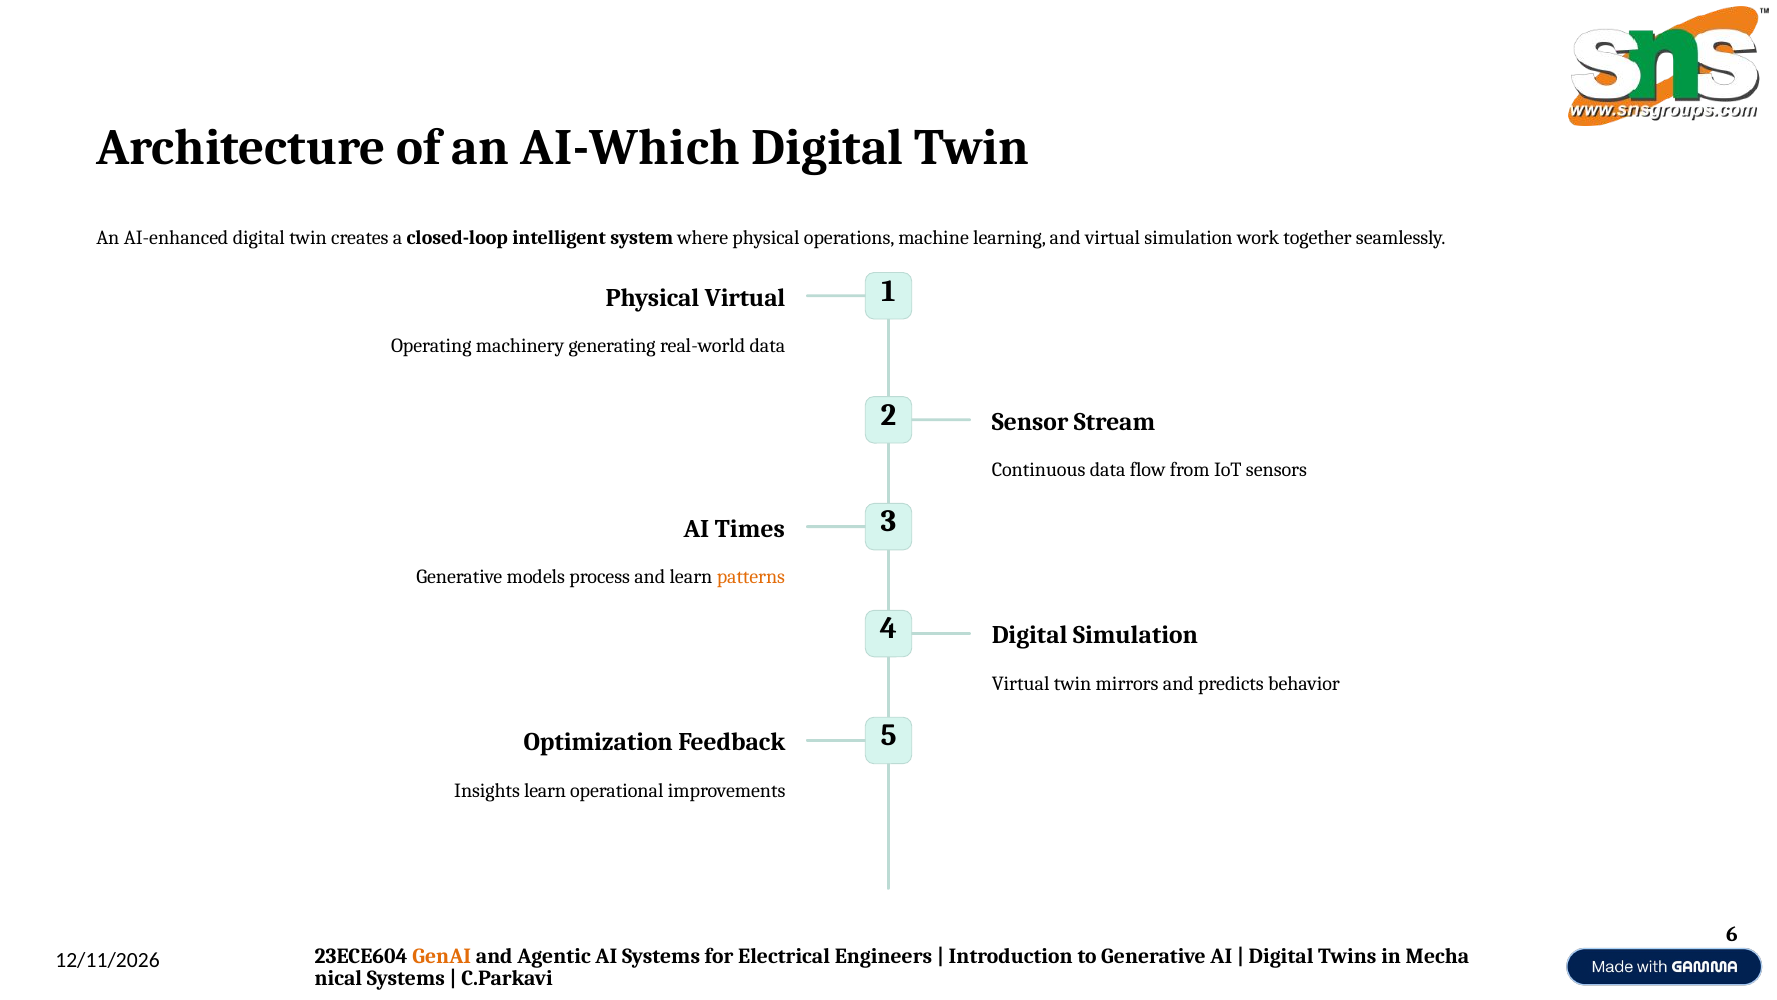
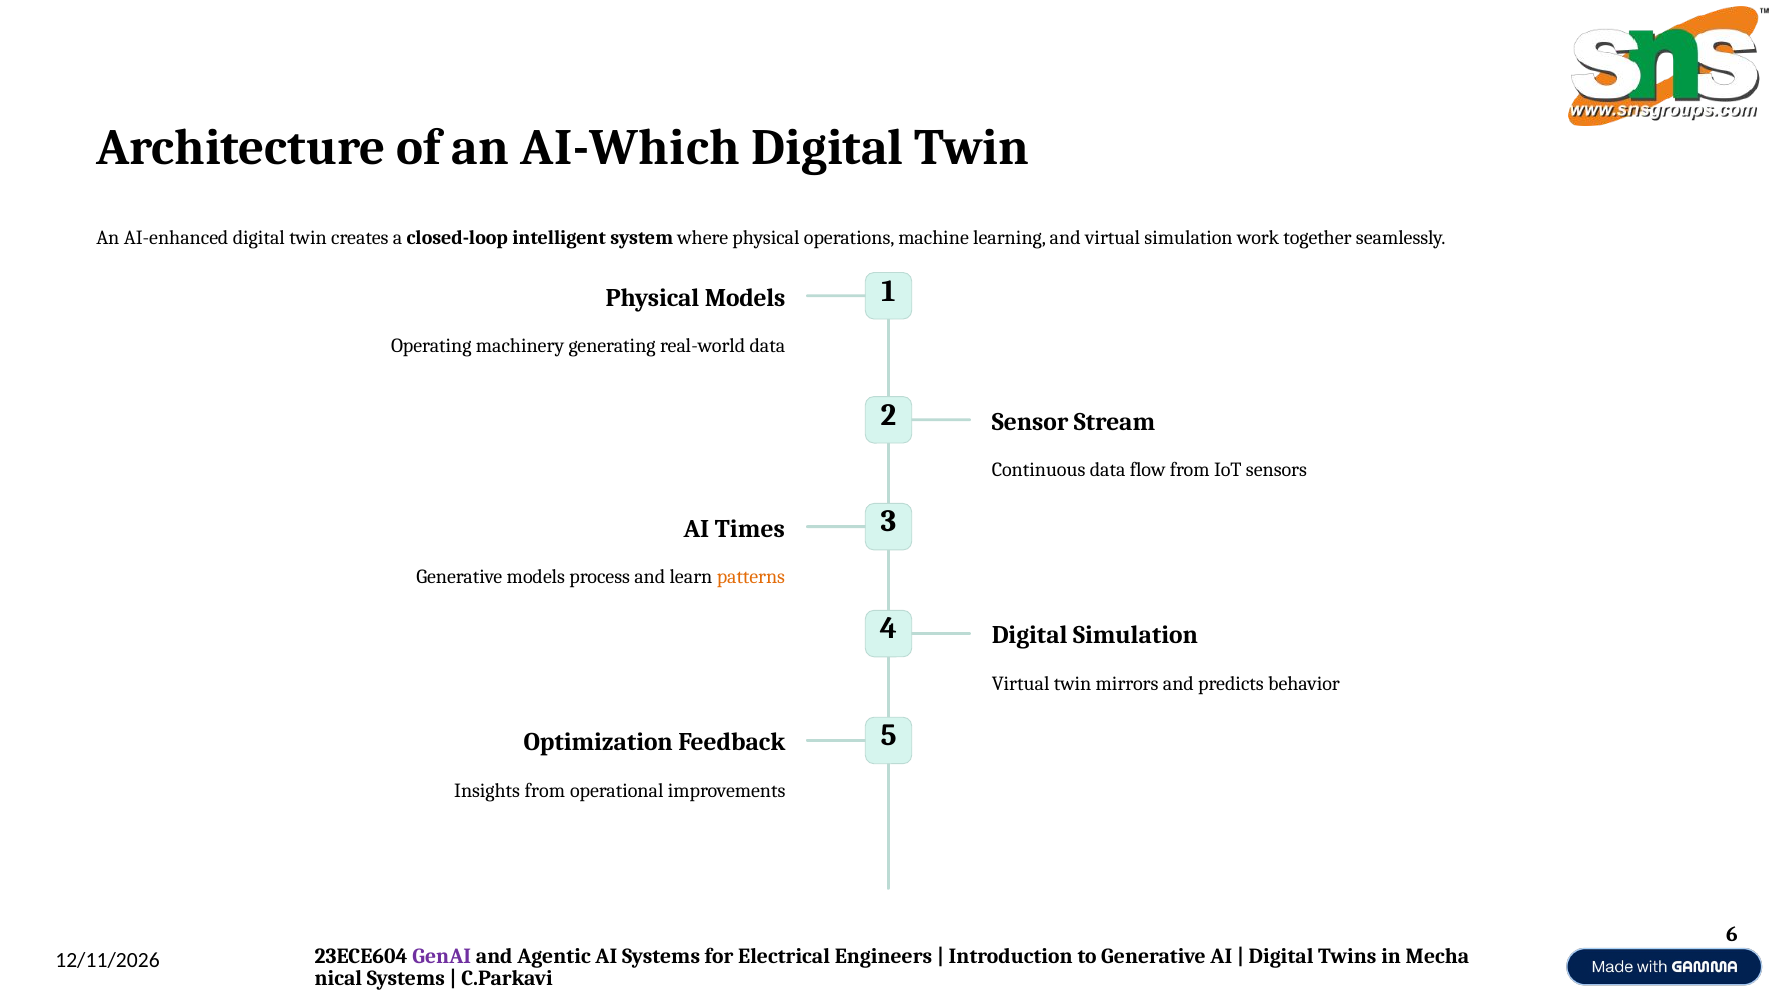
Physical Virtual: Virtual -> Models (745, 298)
Insights learn: learn -> from (545, 790)
GenAI colour: orange -> purple (442, 956)
